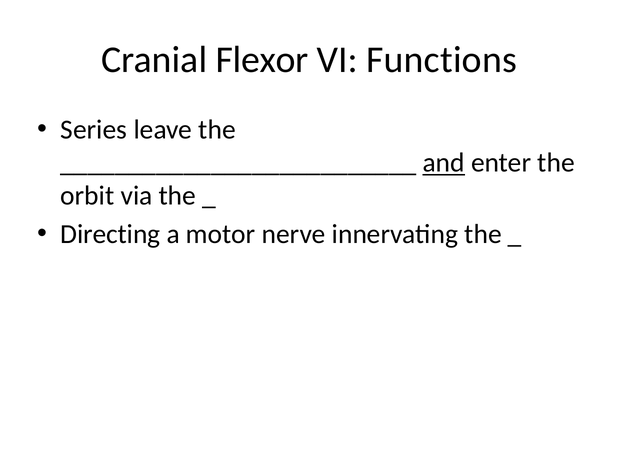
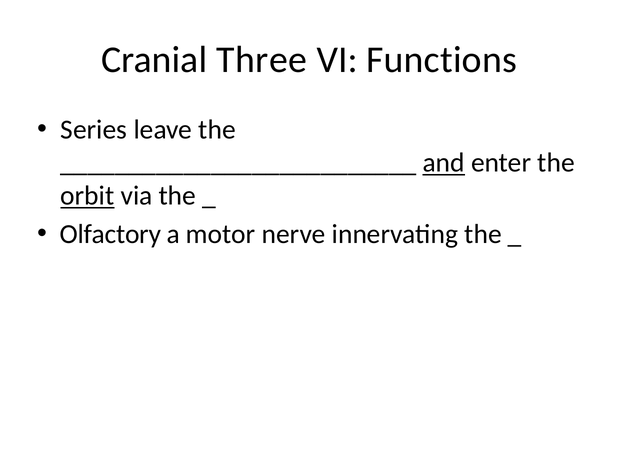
Flexor: Flexor -> Three (262, 60)
orbit underline: none -> present (87, 196)
Directing: Directing -> Olfactory (110, 234)
